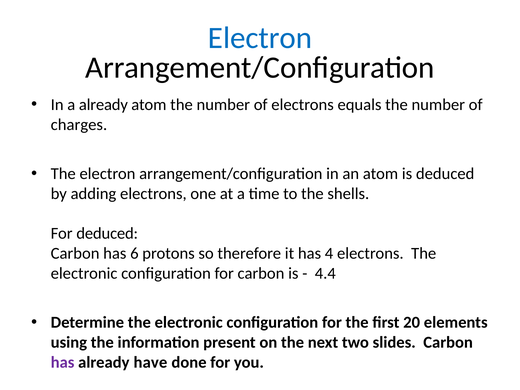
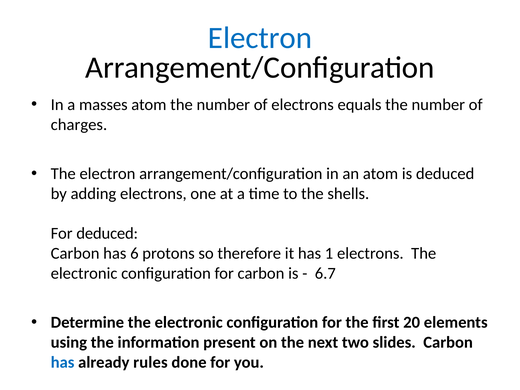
a already: already -> masses (103, 105)
4: 4 -> 1 (329, 253)
4.4: 4.4 -> 6.7 (325, 273)
has colour: purple -> blue (63, 362)
have: have -> rules (150, 362)
